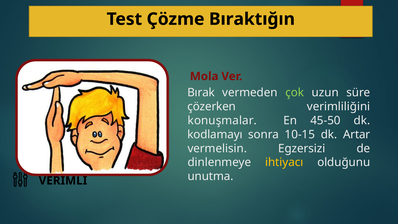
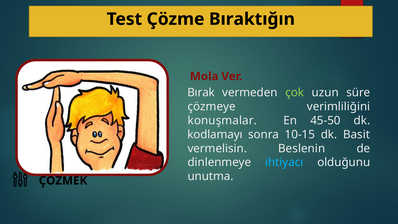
çözerken: çözerken -> çözmeye (212, 107)
Artar: Artar -> Basit (357, 134)
Egzersizi: Egzersizi -> Beslenin (302, 148)
ihtiyacı colour: yellow -> light blue (284, 162)
VERIMLI: VERIMLI -> ÇÖZMEK (63, 181)
